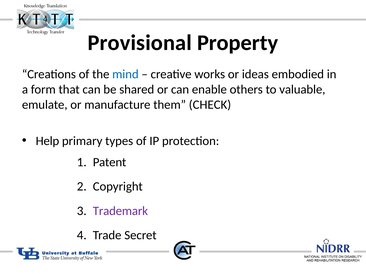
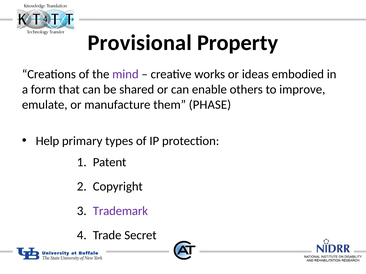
mind colour: blue -> purple (125, 74)
valuable: valuable -> improve (302, 90)
CHECK: CHECK -> PHASE (210, 105)
